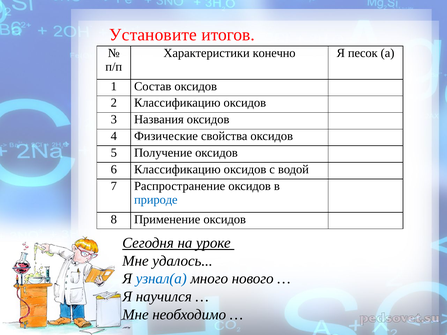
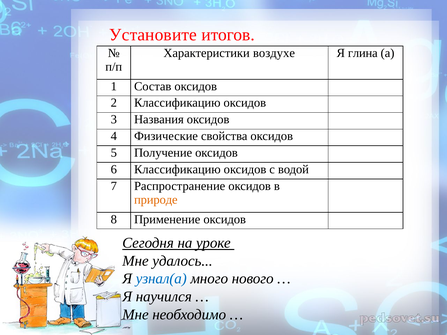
конечно: конечно -> воздухе (274, 53)
песок: песок -> глина (363, 53)
природе colour: blue -> orange (156, 200)
